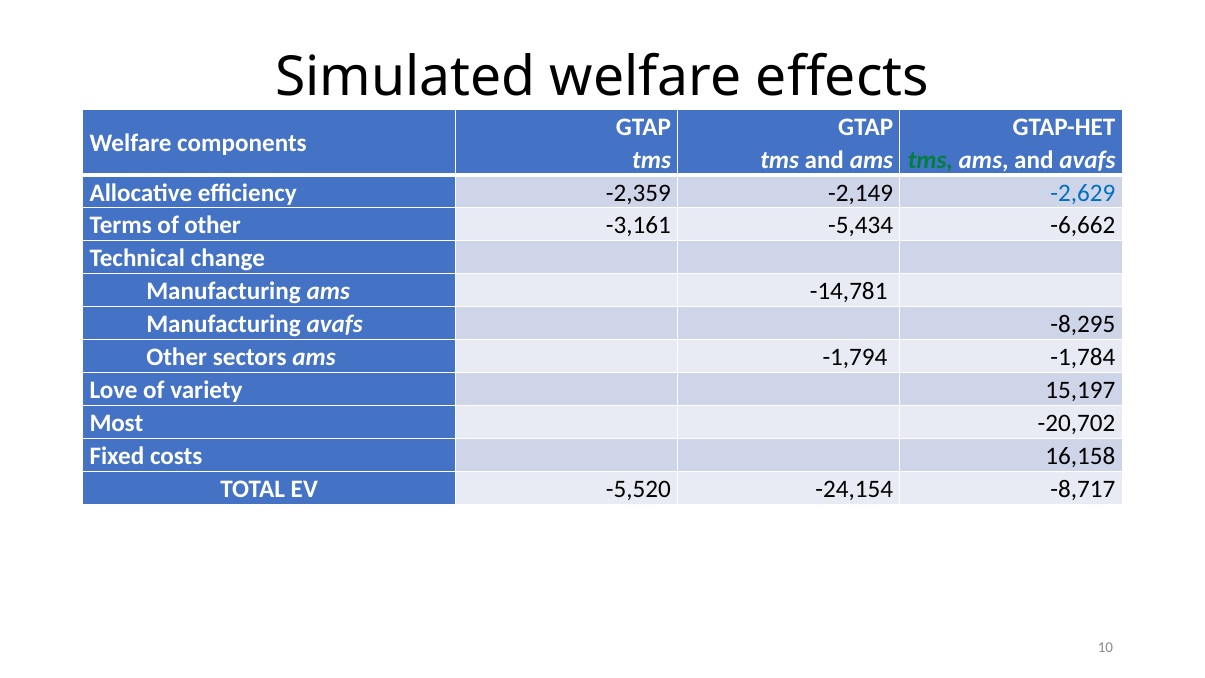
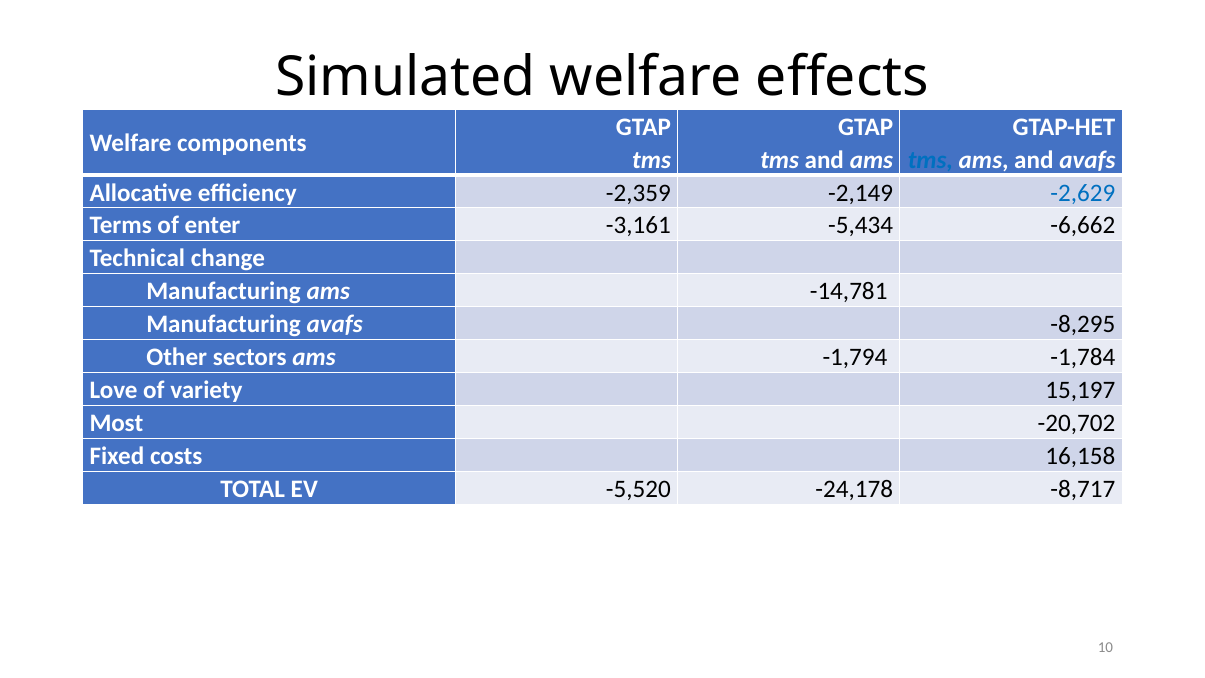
tms colour: green -> blue (930, 160)
of other: other -> enter (213, 226)
-24,154: -24,154 -> -24,178 (854, 489)
